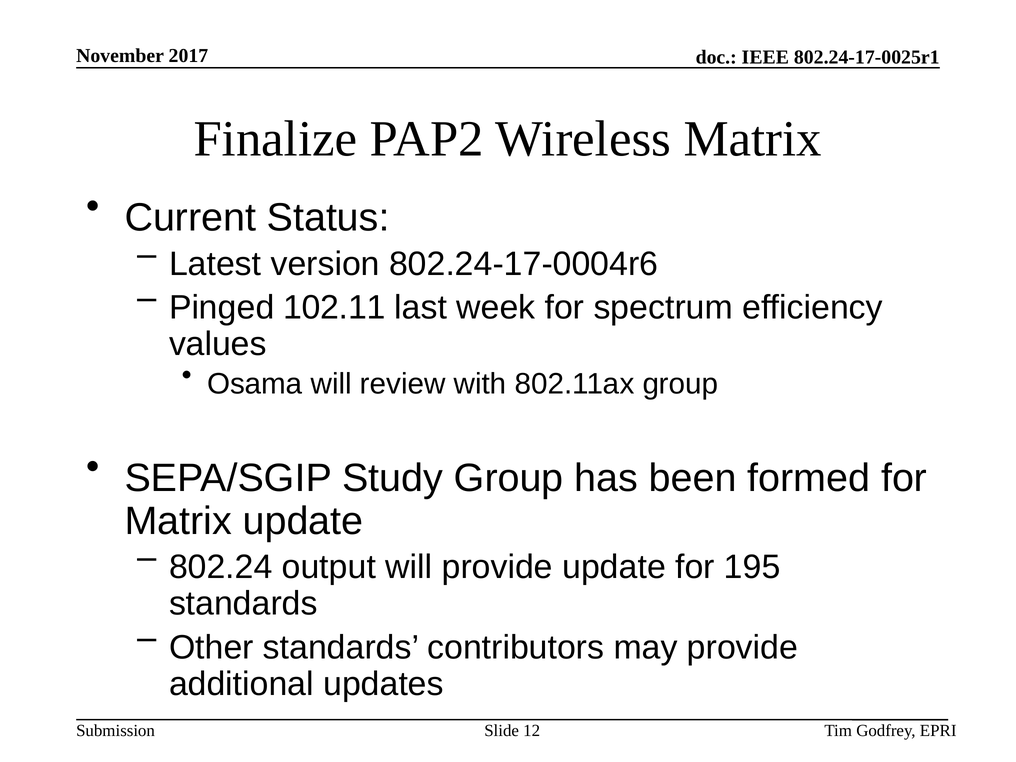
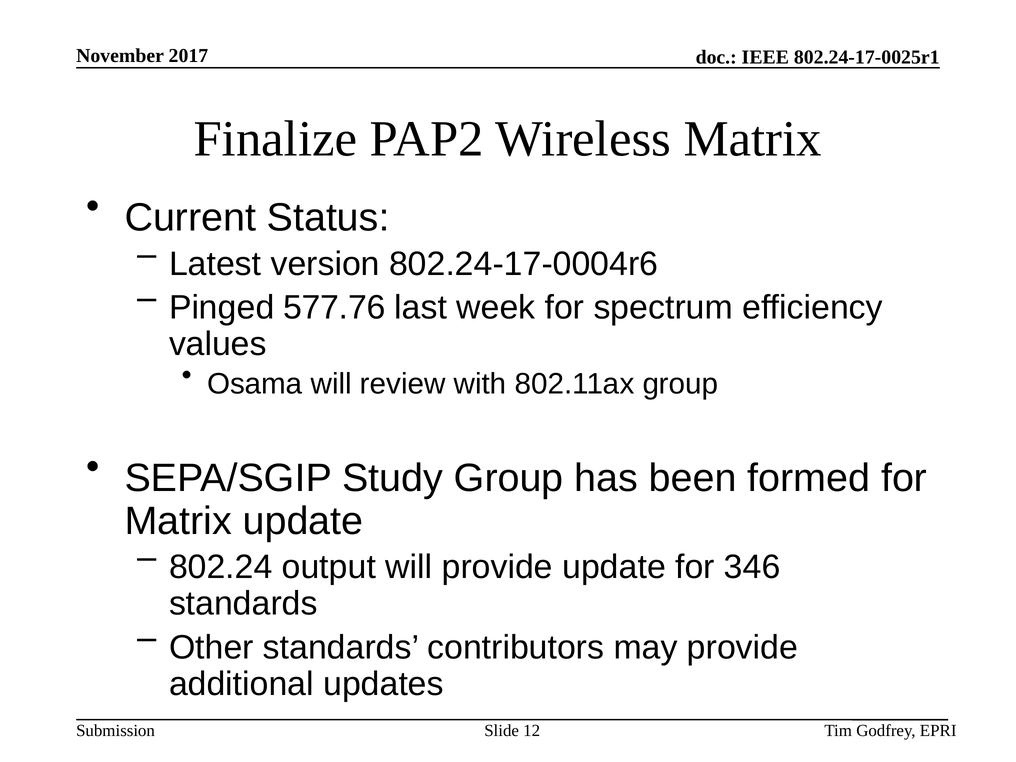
102.11: 102.11 -> 577.76 (334, 308)
195: 195 -> 346 (752, 567)
